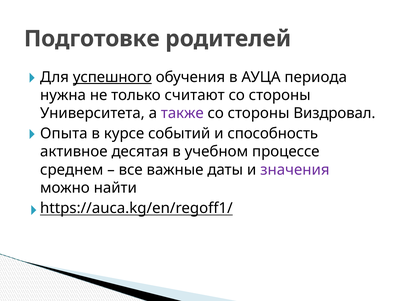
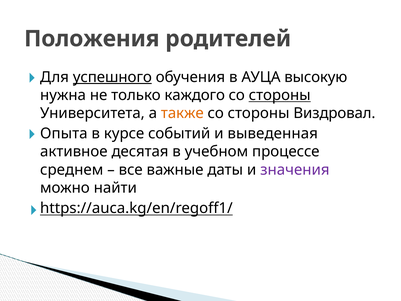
Подготовке: Подготовке -> Положения (92, 39)
периода: периода -> высокую (316, 77)
считают: считают -> каждого (195, 95)
стороны underline: none -> present (280, 95)
также colour: purple -> orange (182, 113)
способность: способность -> выведенная (273, 133)
